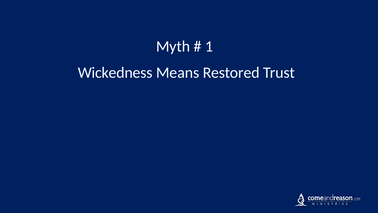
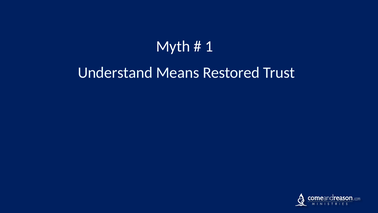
Wickedness: Wickedness -> Understand (115, 73)
